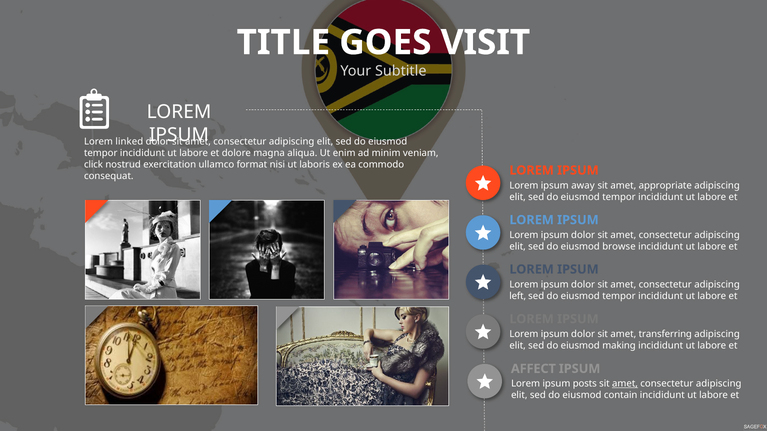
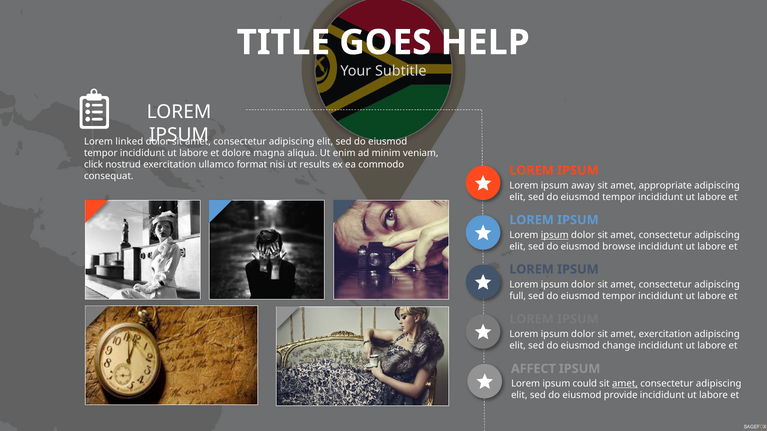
VISIT: VISIT -> HELP (485, 43)
laboris: laboris -> results (315, 165)
ipsum underline: none -> present (555, 235)
left: left -> full (518, 296)
amet transferring: transferring -> exercitation (665, 334)
making: making -> change (619, 346)
posts: posts -> could (585, 384)
contain: contain -> provide (621, 396)
